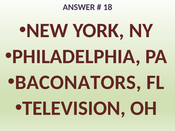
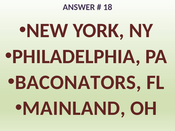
TELEVISION: TELEVISION -> MAINLAND (74, 108)
